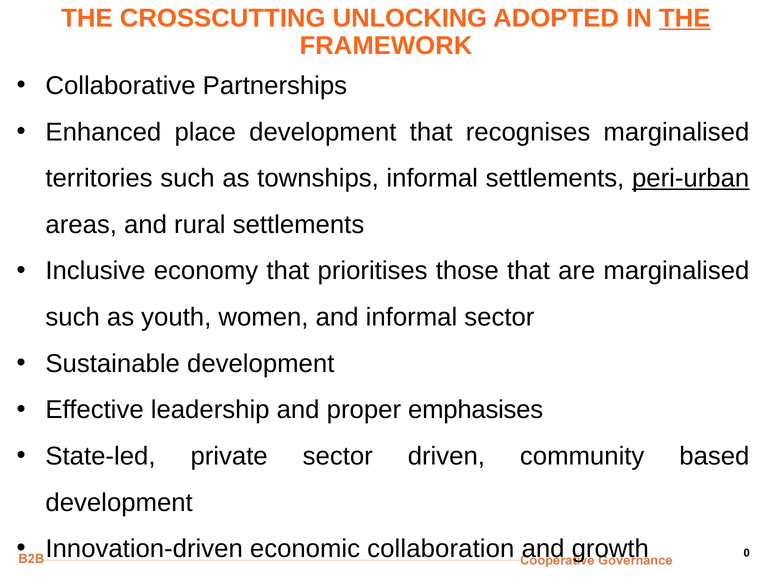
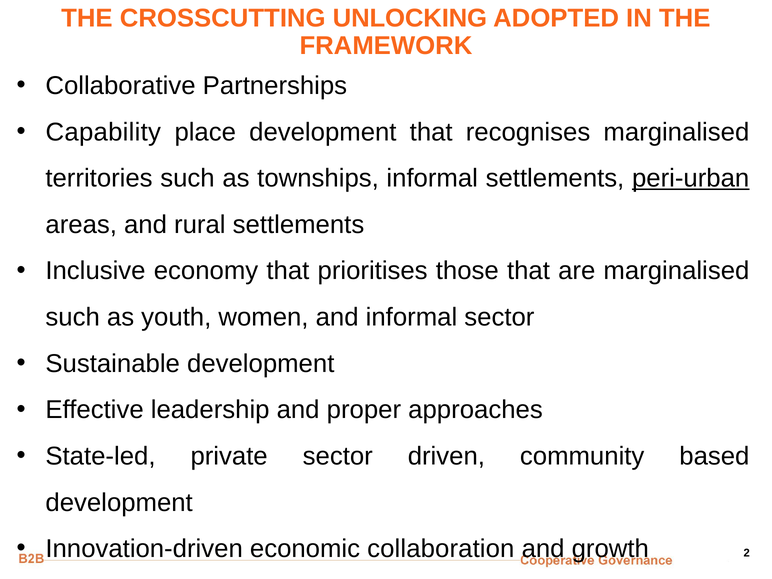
THE underline: present -> none (685, 18)
Enhanced: Enhanced -> Capability (103, 132)
emphasises: emphasises -> approaches (475, 410)
0: 0 -> 2 (747, 553)
